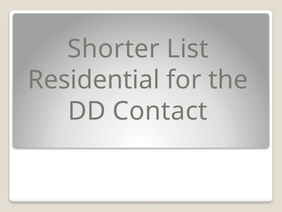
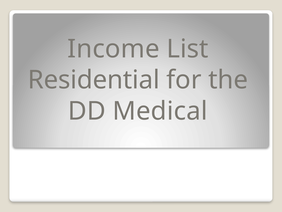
Shorter: Shorter -> Income (114, 49)
Contact: Contact -> Medical (160, 111)
